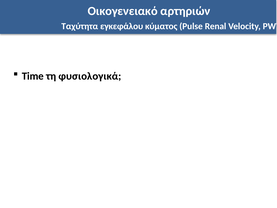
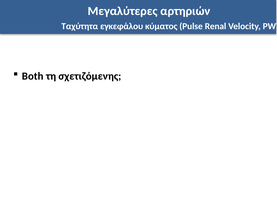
Οικογενειακό: Οικογενειακό -> Μεγαλύτερες (123, 11)
Time: Time -> Both (33, 76)
φυσιολογικά: φυσιολογικά -> σχετιζόμενης (90, 76)
